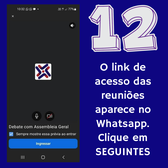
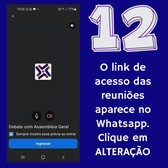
SEGUINTES: SEGUINTES -> ALTERAÇÃO (123, 152)
